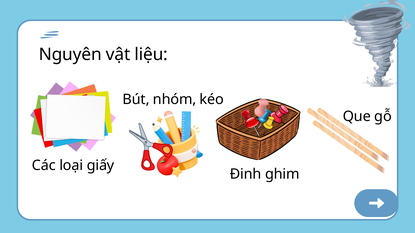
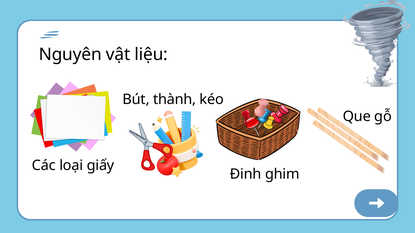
nhóm: nhóm -> thành (175, 99)
